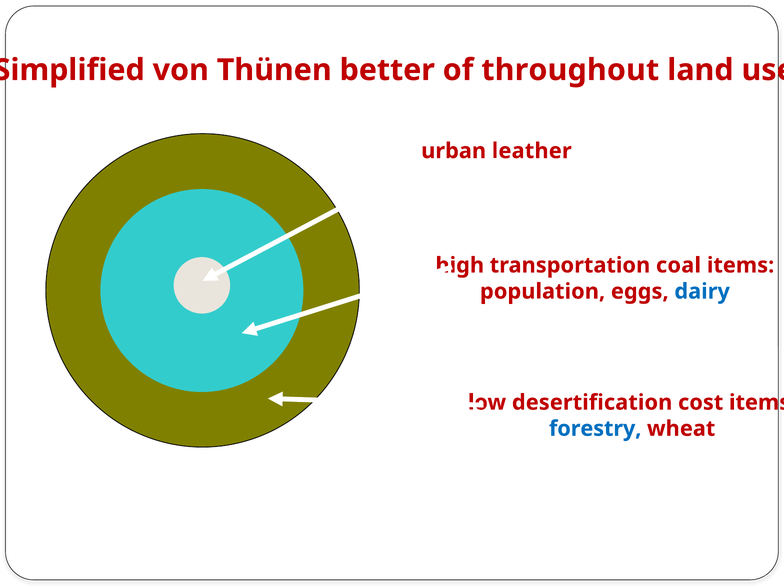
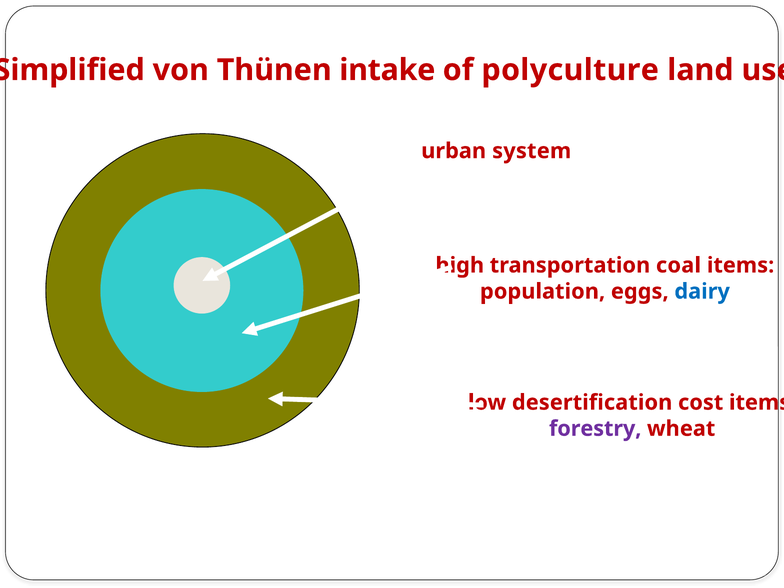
better: better -> intake (387, 70)
throughout: throughout -> polyculture (570, 70)
leather: leather -> system (532, 151)
forestry colour: blue -> purple (595, 429)
